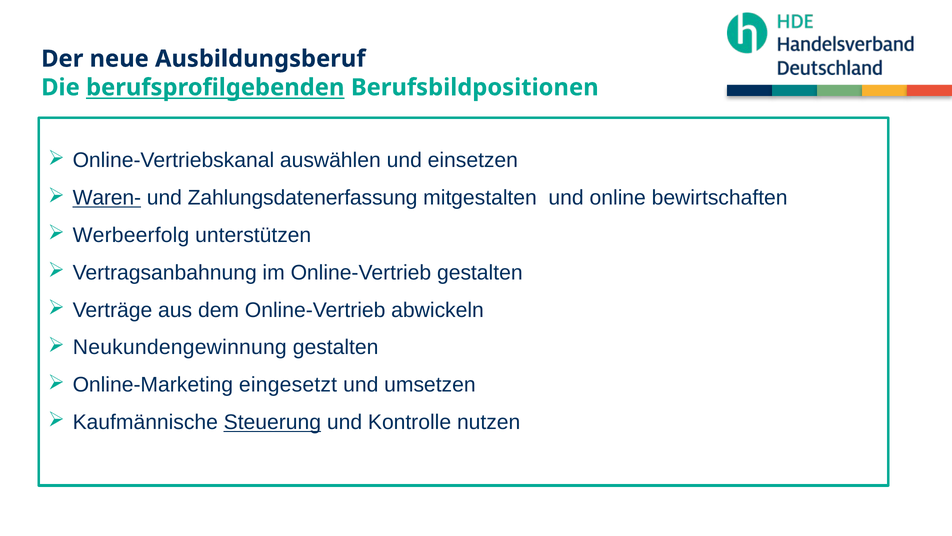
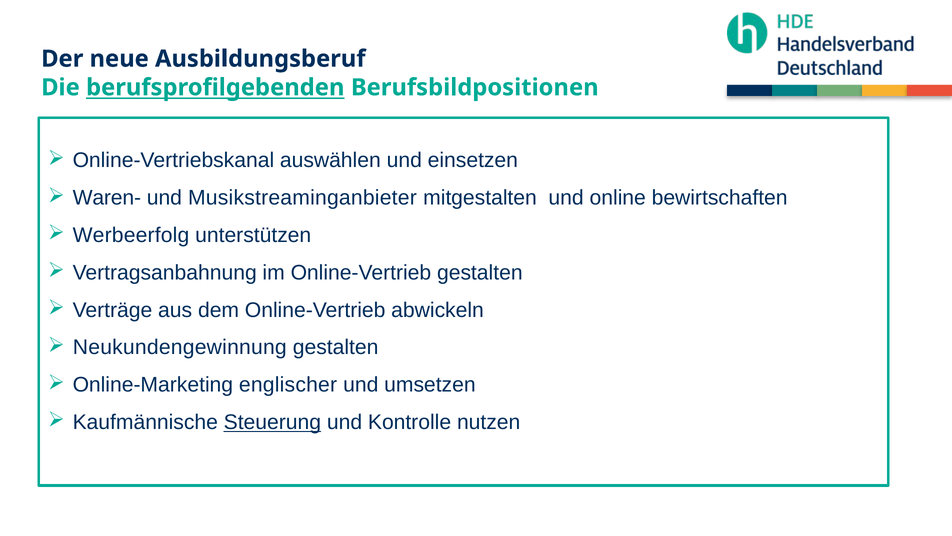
Waren- underline: present -> none (107, 198)
Zahlungsdatenerfassung: Zahlungsdatenerfassung -> Musikstreaminganbieter (302, 198)
eingesetzt: eingesetzt -> englischer (288, 385)
